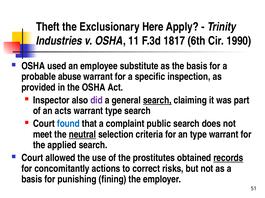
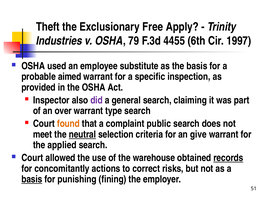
Here: Here -> Free (153, 27)
11: 11 -> 79 (134, 41)
1817: 1817 -> 4455 (174, 41)
1990: 1990 -> 1997 (239, 41)
abuse: abuse -> aimed (70, 77)
search underline: present -> none (157, 101)
acts: acts -> over (63, 111)
found colour: blue -> orange (68, 124)
an type: type -> give (198, 135)
prostitutes: prostitutes -> warehouse (154, 158)
basis underline: none -> present (32, 180)
